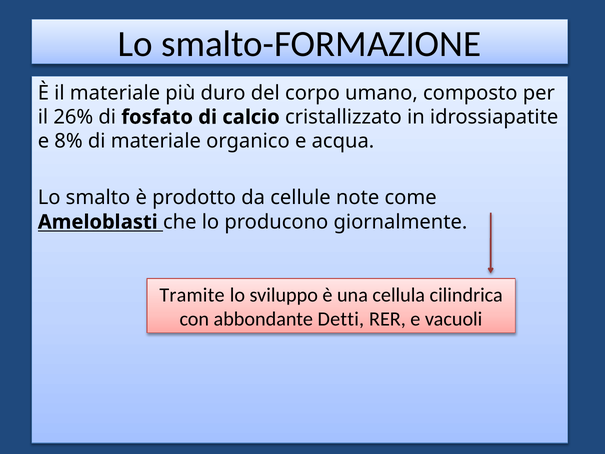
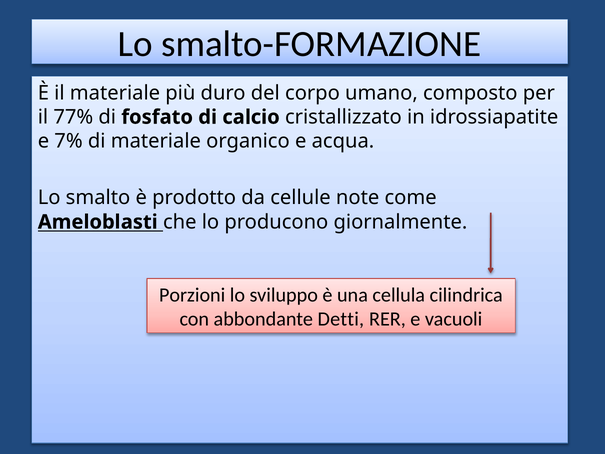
26%: 26% -> 77% (73, 117)
8%: 8% -> 7% (69, 141)
Tramite: Tramite -> Porzioni (192, 295)
